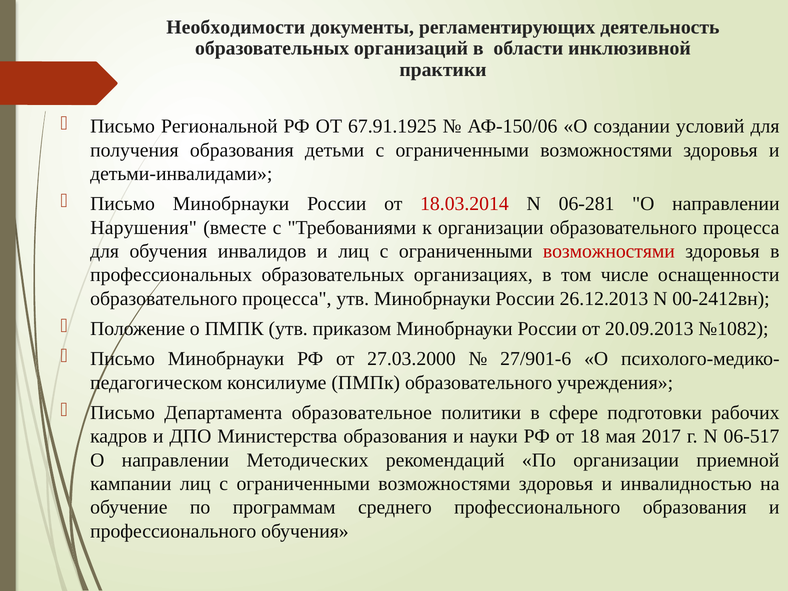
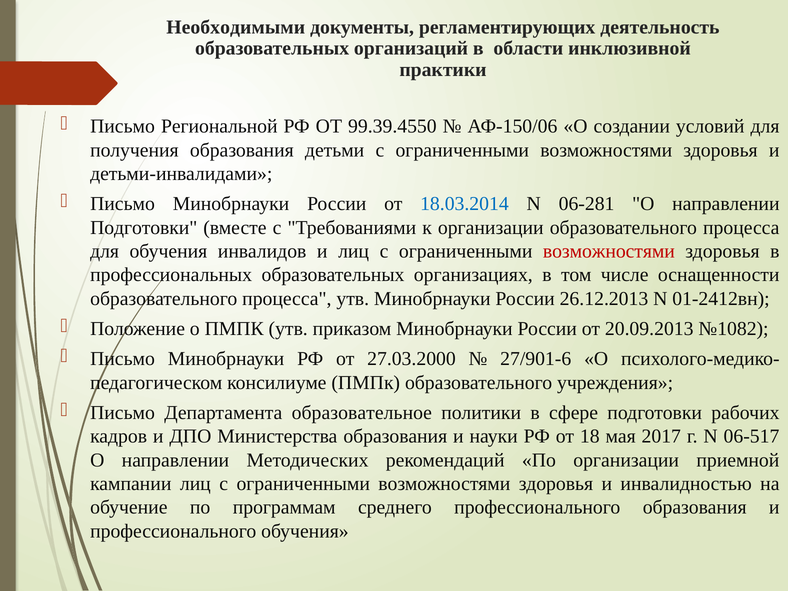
Необходимости: Необходимости -> Необходимыми (236, 27)
67.91.1925: 67.91.1925 -> 99.39.4550 (392, 126)
18.03.2014 colour: red -> blue (464, 204)
Нарушения: Нарушения -> Подготовки (144, 228)
00-2412вн: 00-2412вн -> 01-2412вн (721, 299)
